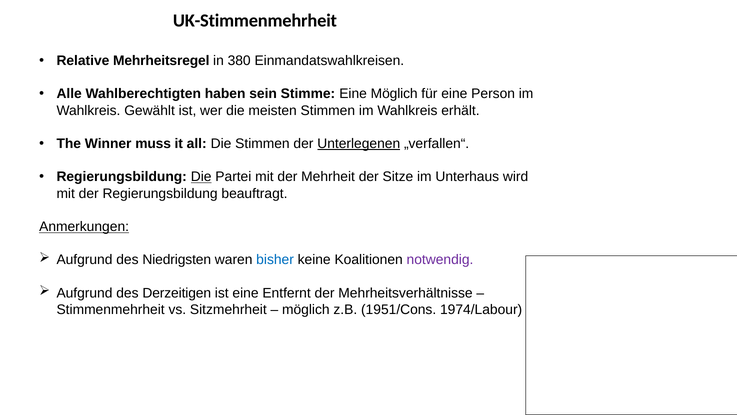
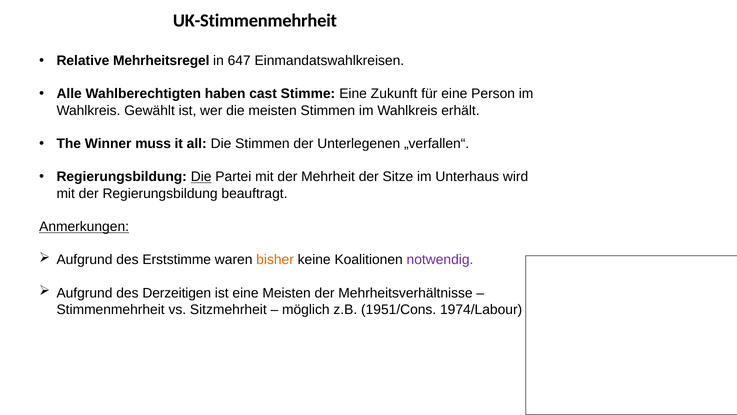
380: 380 -> 647 (239, 61)
sein: sein -> cast (263, 94)
Eine Möglich: Möglich -> Zukunft (394, 94)
Unterlegenen underline: present -> none (359, 144)
Niedrigsten: Niedrigsten -> Erststimme (177, 260)
bisher colour: blue -> orange (275, 260)
eine Entfernt: Entfernt -> Meisten (287, 293)
